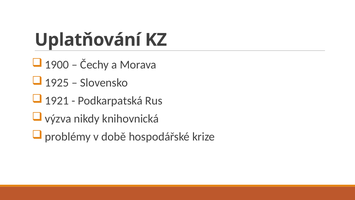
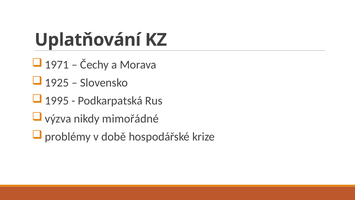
1900: 1900 -> 1971 (57, 65)
1921: 1921 -> 1995 (57, 101)
knihovnická: knihovnická -> mimořádné (131, 119)
